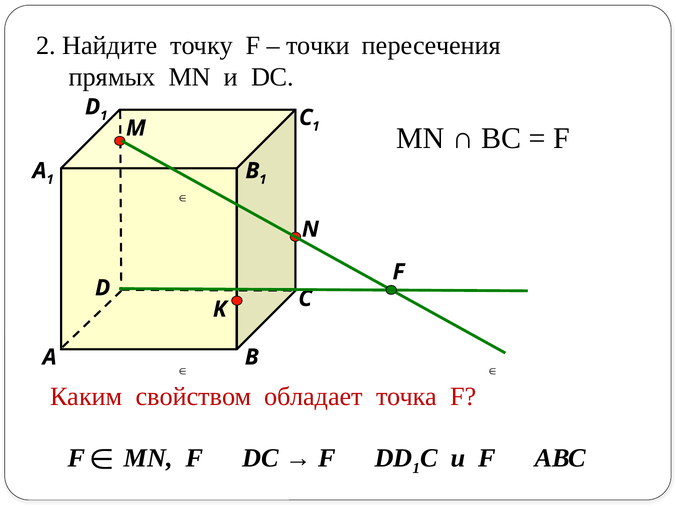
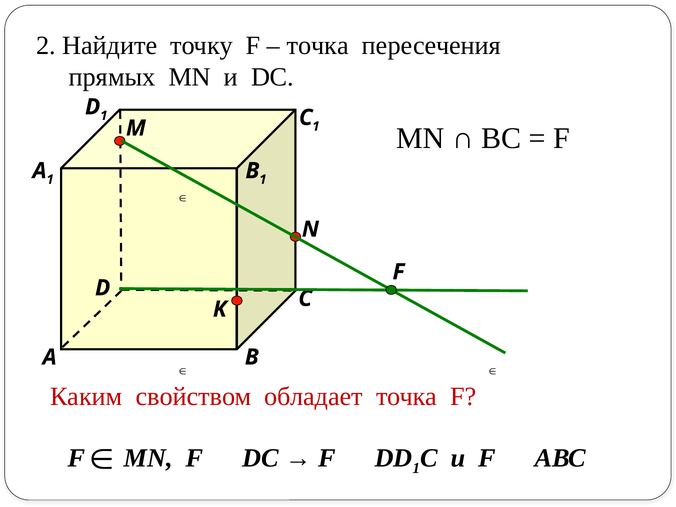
точки: точки -> точка (318, 46)
